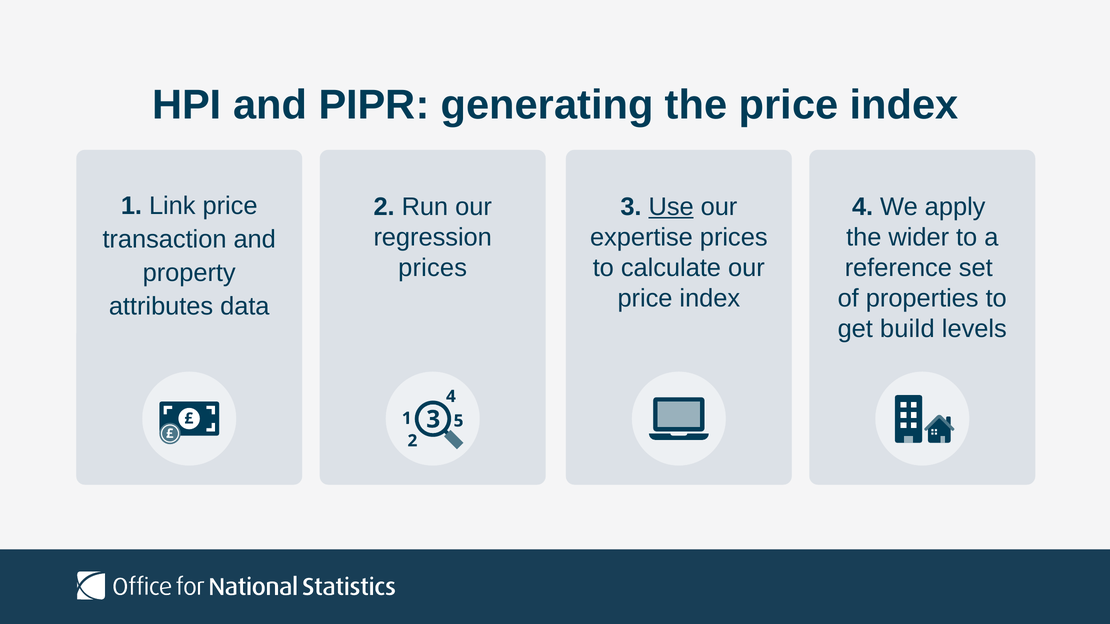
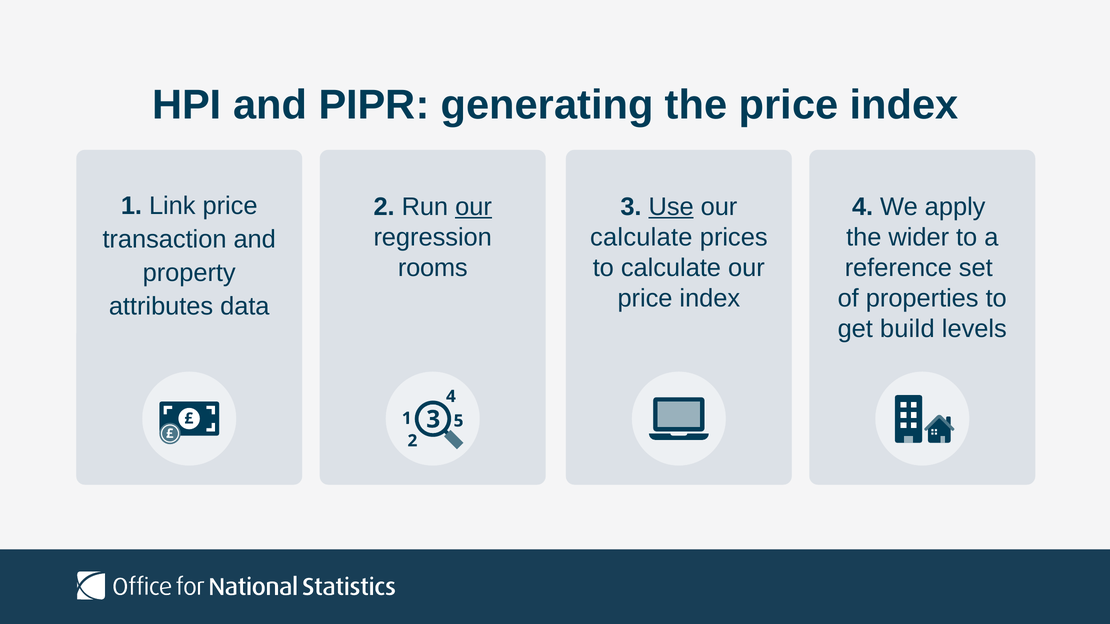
our underline: none -> present (474, 207)
expertise: expertise -> calculate (641, 238)
prices: prices -> rooms (433, 268)
